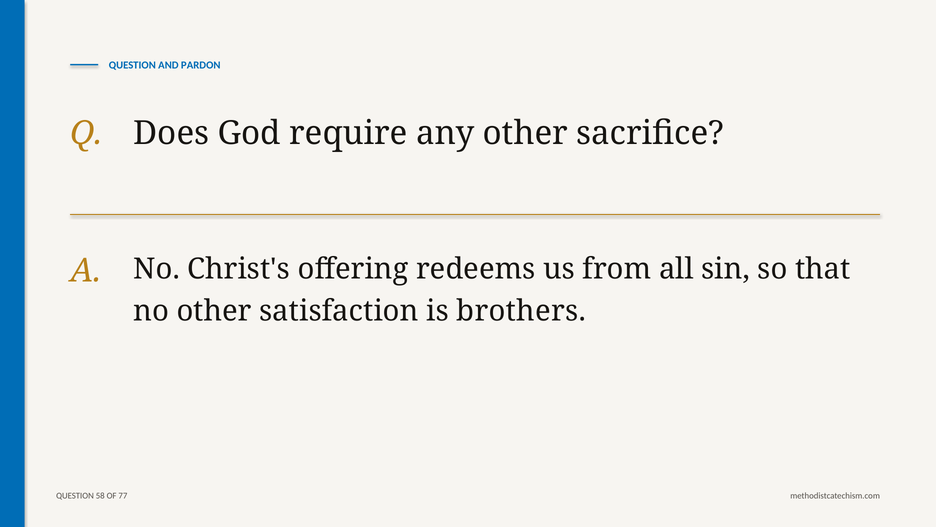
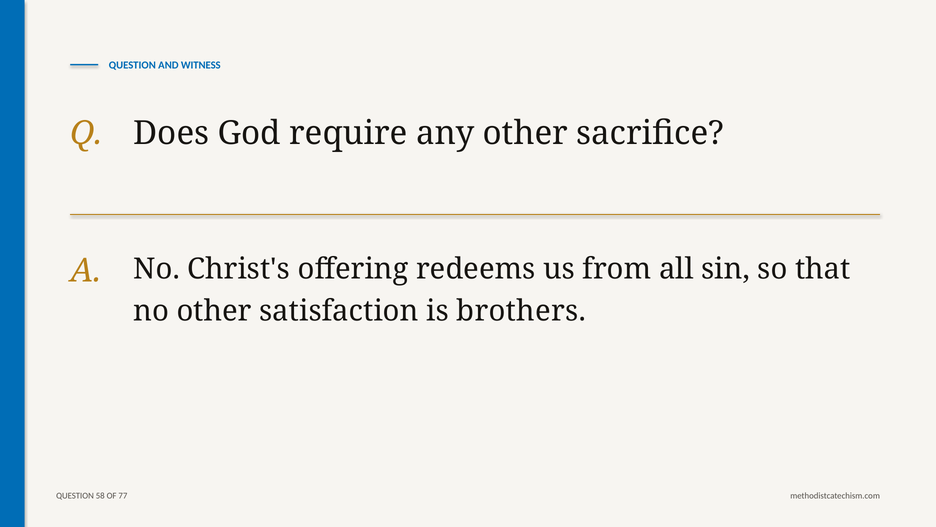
PARDON: PARDON -> WITNESS (201, 65)
